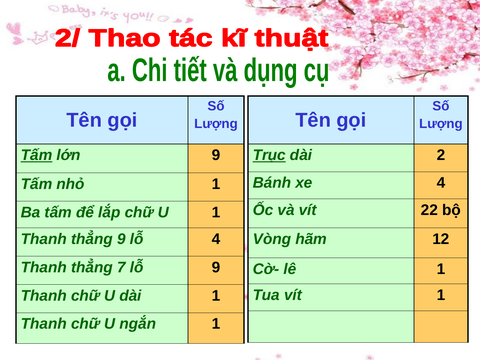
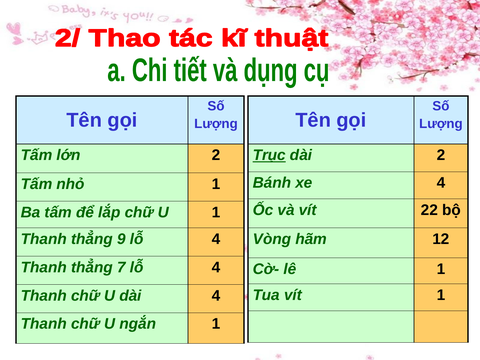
Tấm underline: present -> none (37, 155)
lớn 9: 9 -> 2 (216, 155)
7 lỗ 9: 9 -> 4 (216, 267)
dài 1: 1 -> 4 (216, 296)
